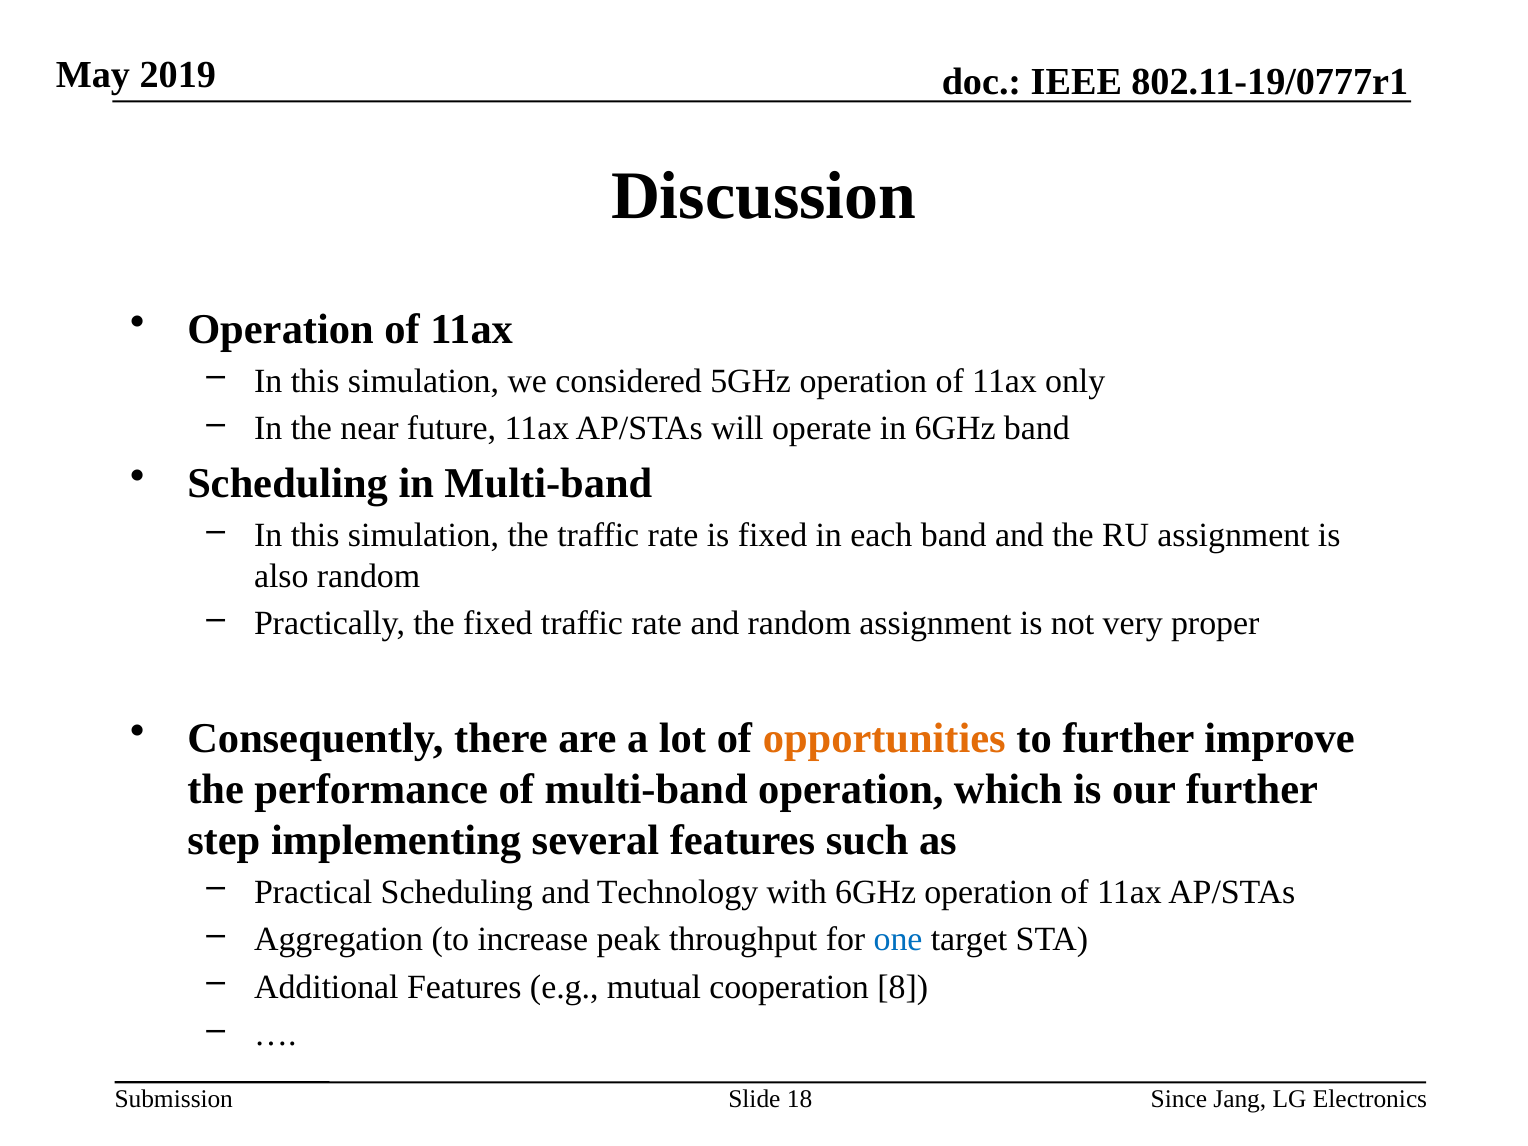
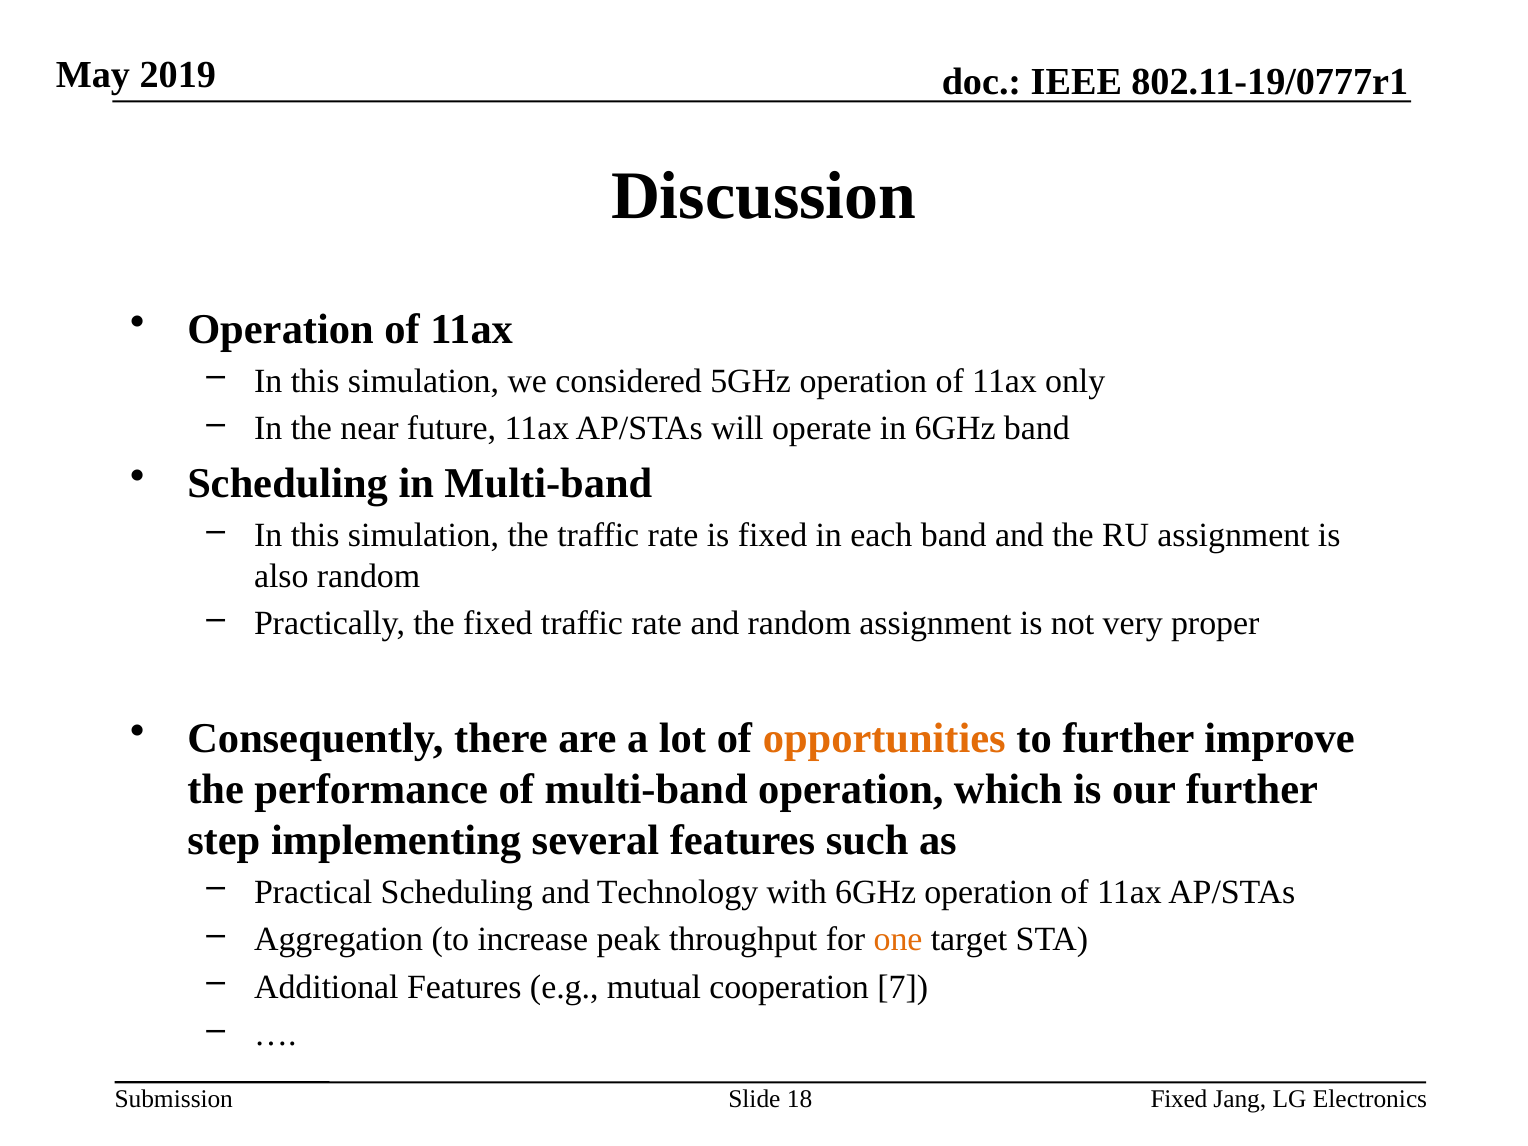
one colour: blue -> orange (898, 940)
8: 8 -> 7 (903, 987)
Since: Since -> Fixed (1179, 1099)
